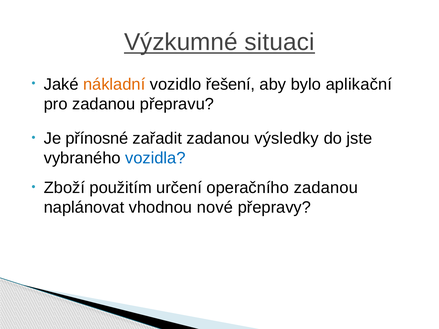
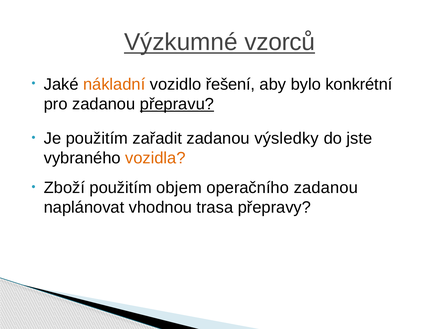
situaci: situaci -> vzorců (280, 42)
aplikační: aplikační -> konkrétní (359, 84)
přepravu underline: none -> present (177, 104)
Je přínosné: přínosné -> použitím (97, 138)
vozidla colour: blue -> orange (155, 158)
určení: určení -> objem (179, 188)
nové: nové -> trasa (215, 208)
